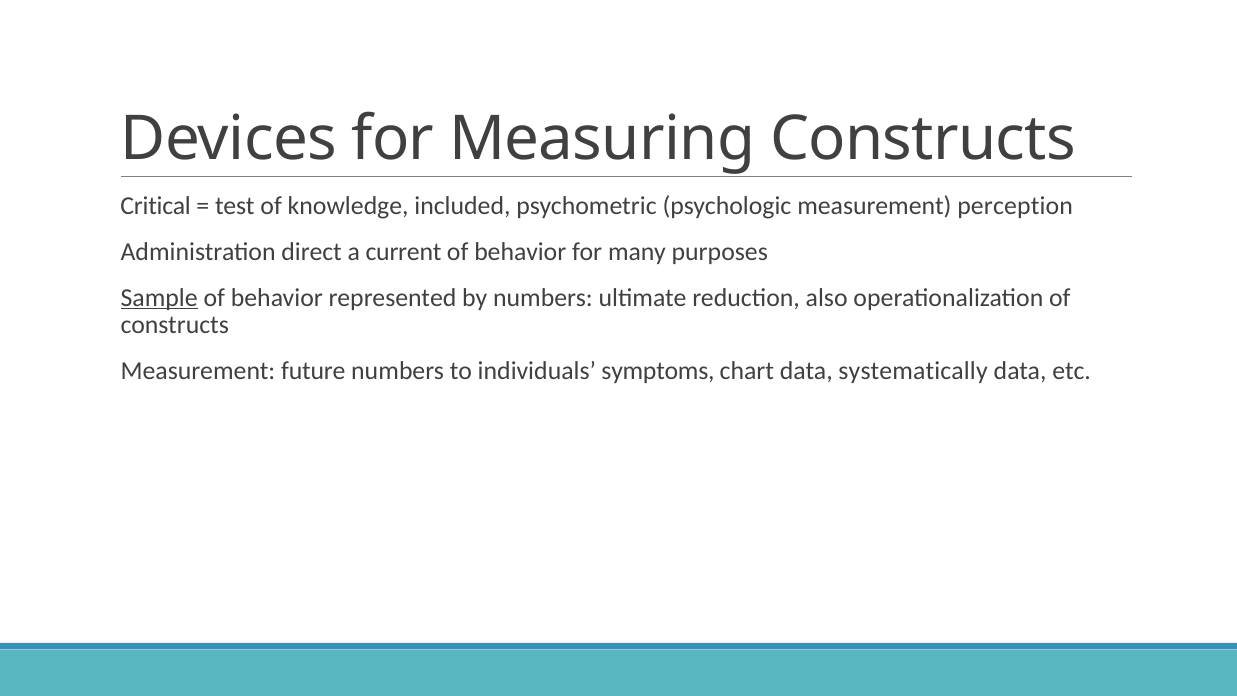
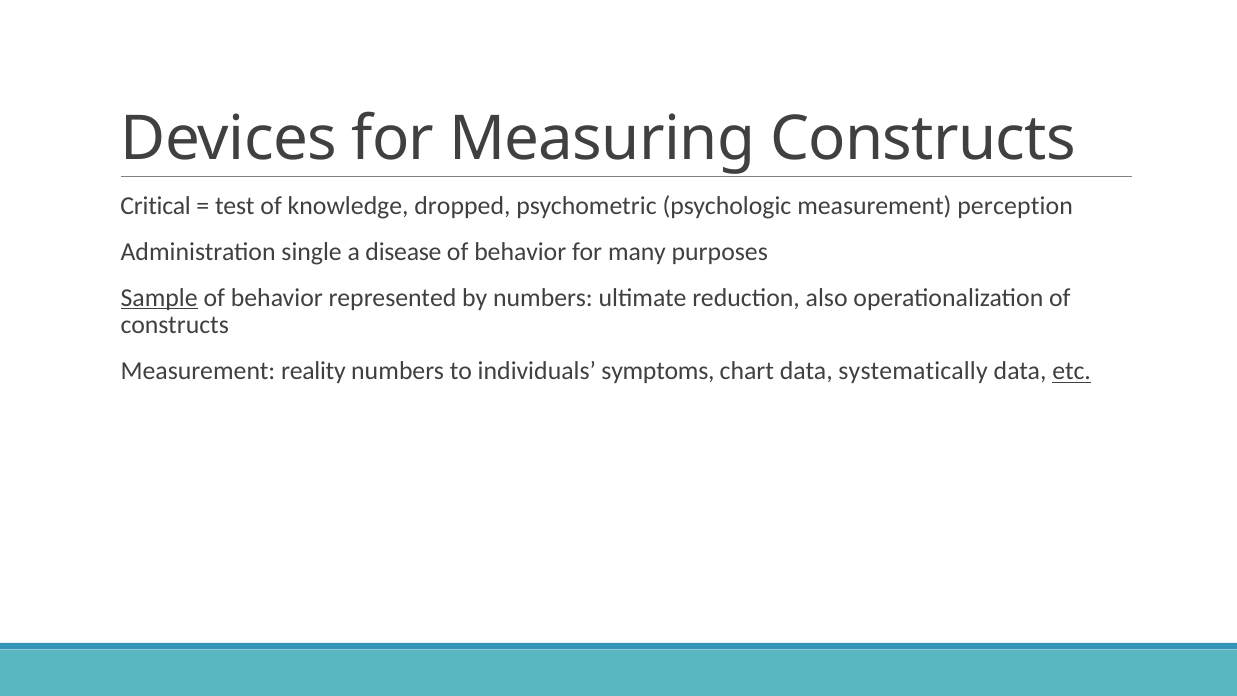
included: included -> dropped (462, 206)
direct: direct -> single (312, 252)
current: current -> disease (404, 252)
future: future -> reality (313, 371)
etc underline: none -> present (1072, 371)
